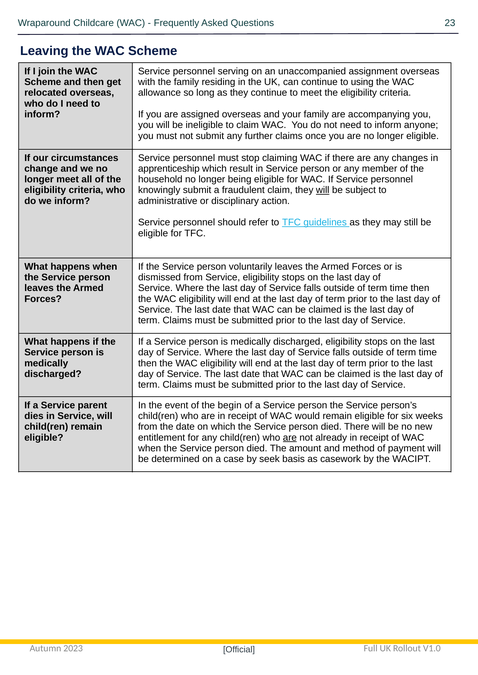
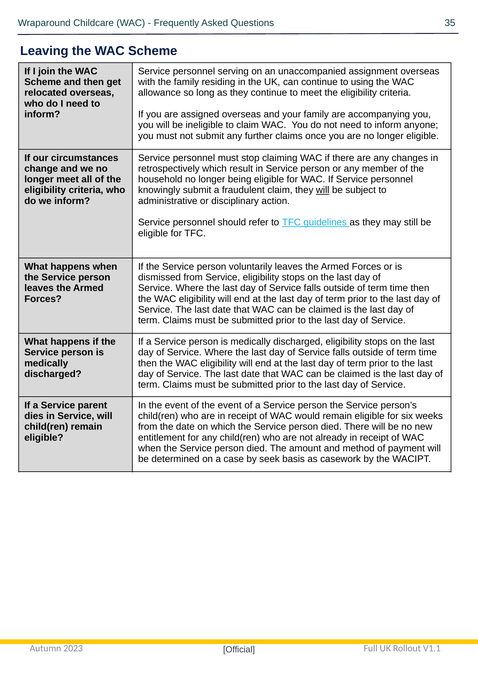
23: 23 -> 35 (450, 23)
apprenticeship: apprenticeship -> retrospectively (169, 169)
of the begin: begin -> event (230, 406)
are underline: present -> none (290, 438)
V1.0: V1.0 -> V1.1 (432, 649)
